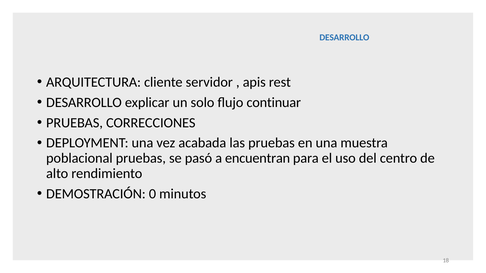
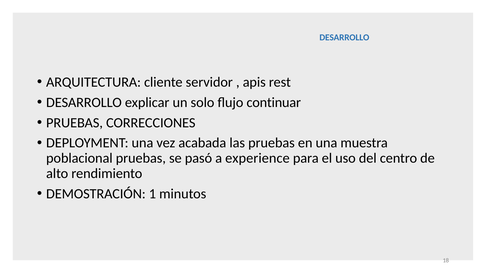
encuentran: encuentran -> experience (257, 158)
0: 0 -> 1 (152, 194)
